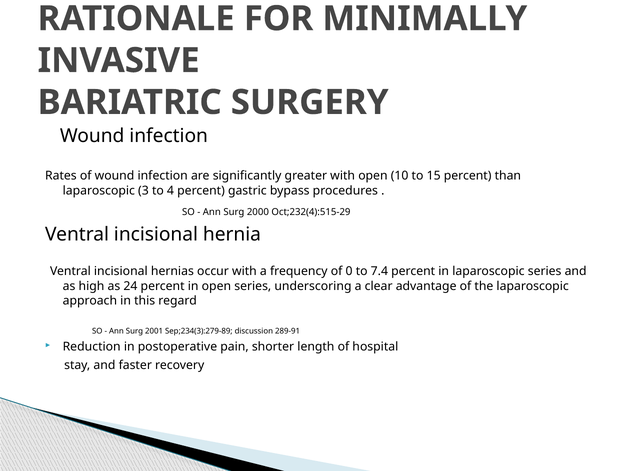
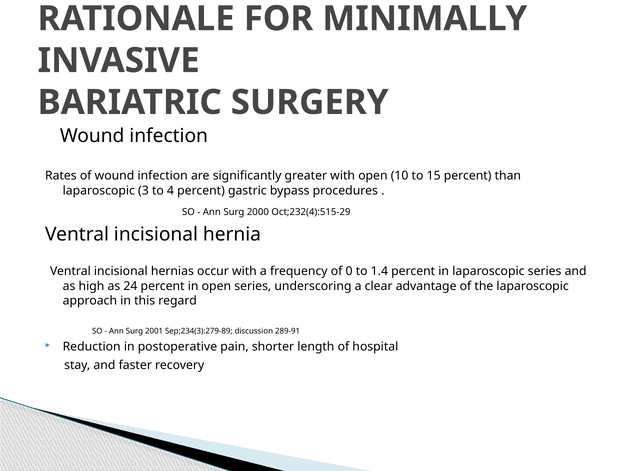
7.4: 7.4 -> 1.4 (379, 271)
